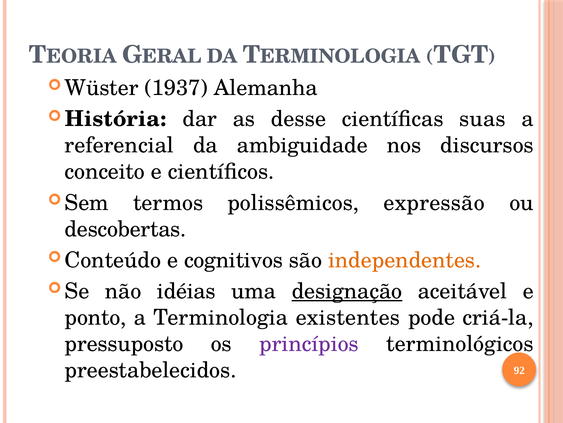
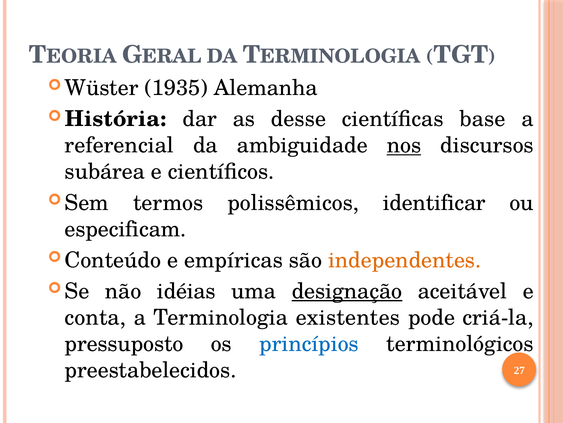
1937: 1937 -> 1935 (176, 88)
suas: suas -> base (482, 119)
nos underline: none -> present (404, 145)
conceito: conceito -> subárea (105, 171)
expressão: expressão -> identificar (434, 202)
descobertas: descobertas -> especificam (125, 229)
cognitivos: cognitivos -> empíricas (233, 260)
ponto: ponto -> conta (95, 317)
princípios colour: purple -> blue (309, 343)
92: 92 -> 27 (519, 370)
